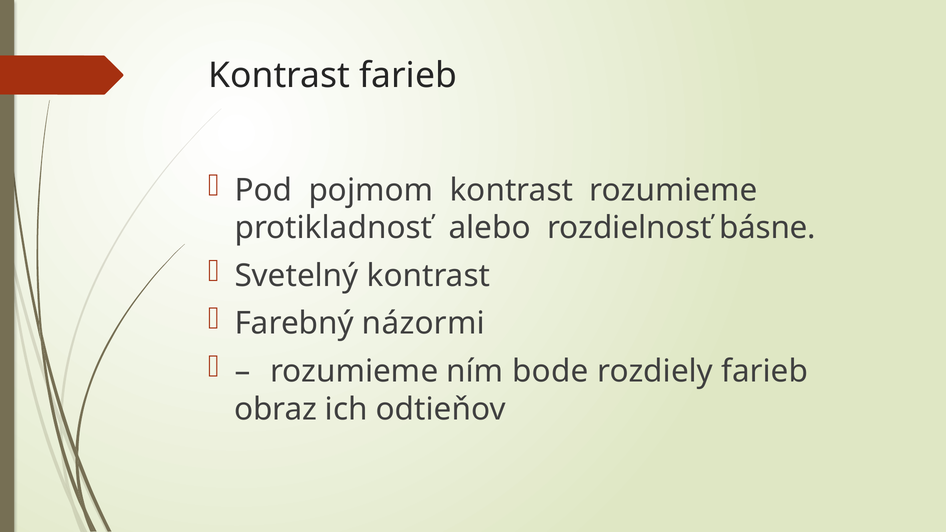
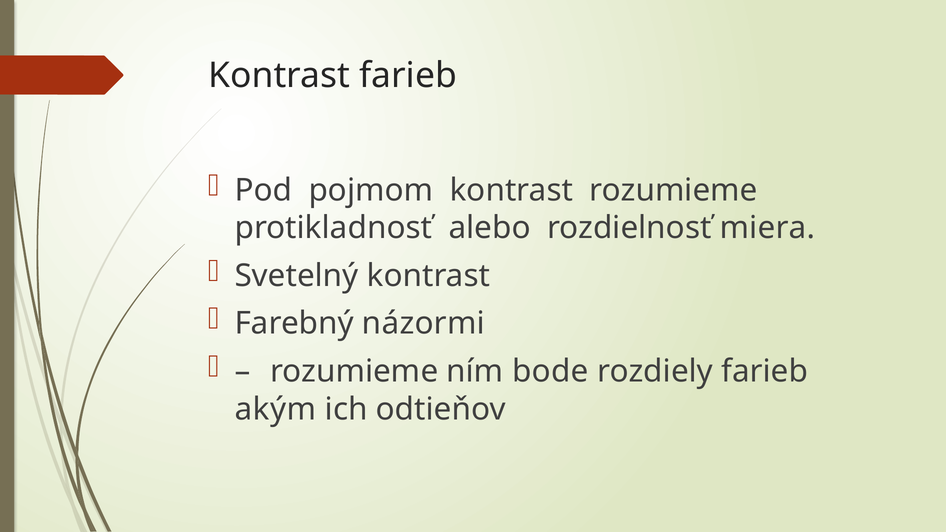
básne: básne -> miera (767, 228)
obraz: obraz -> akým (275, 409)
